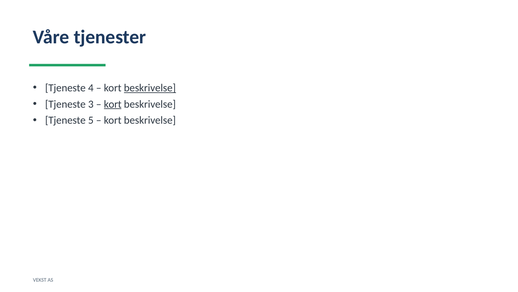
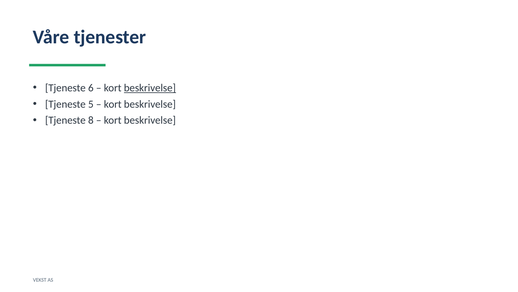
4: 4 -> 6 (91, 88)
3: 3 -> 5 (91, 104)
kort underline: present -> none (113, 104)
5: 5 -> 8 (91, 120)
